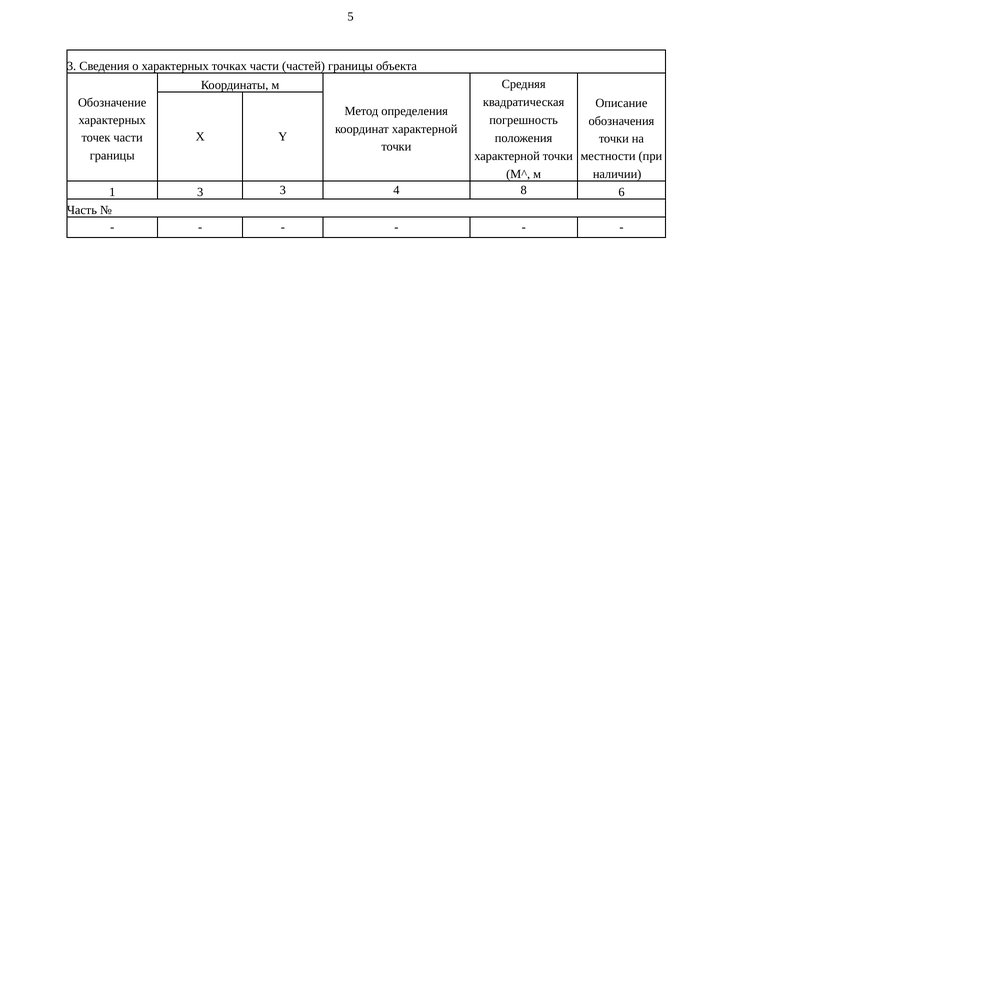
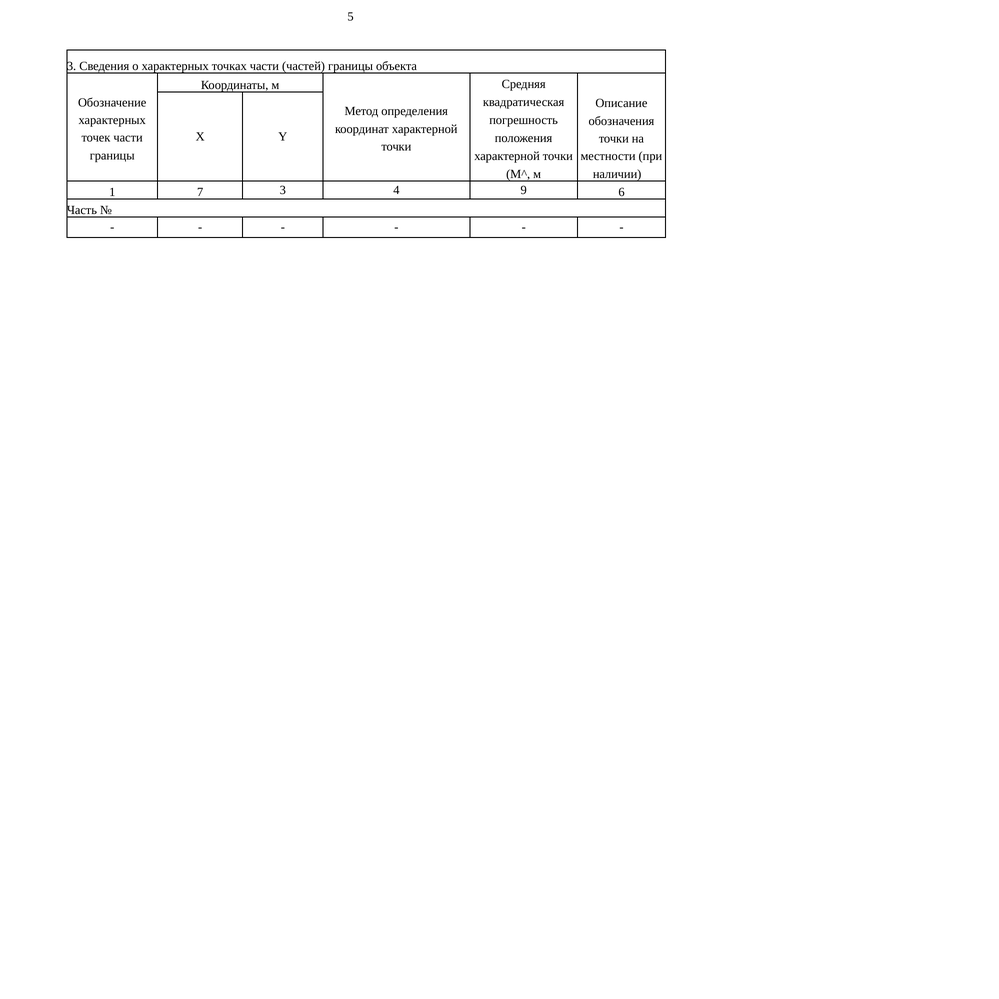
1 3: 3 -> 7 (200, 192)
8: 8 -> 9 (524, 190)
